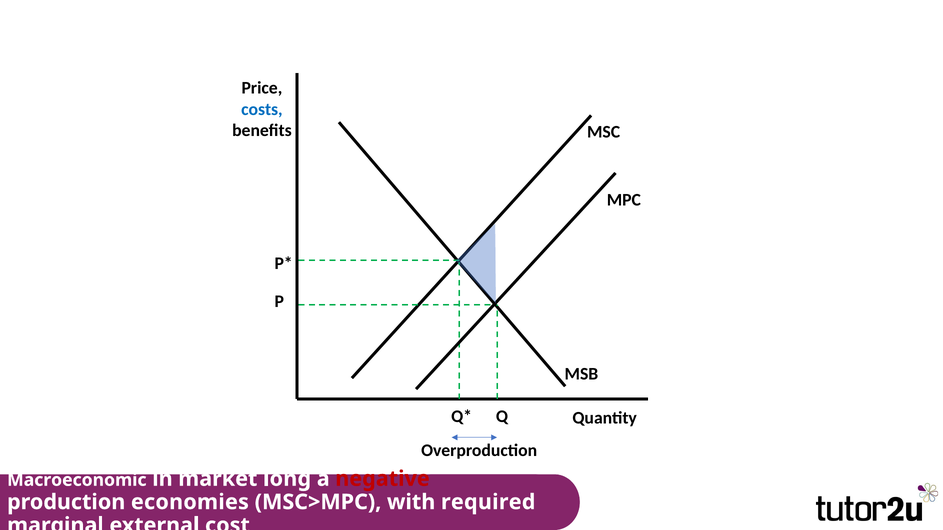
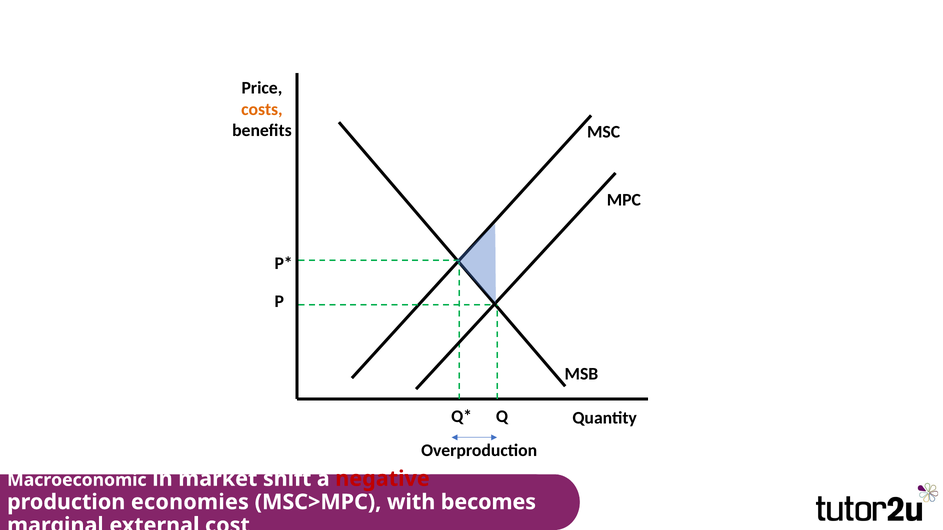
costs colour: blue -> orange (262, 109)
long: long -> shift (287, 479)
required: required -> becomes (488, 502)
